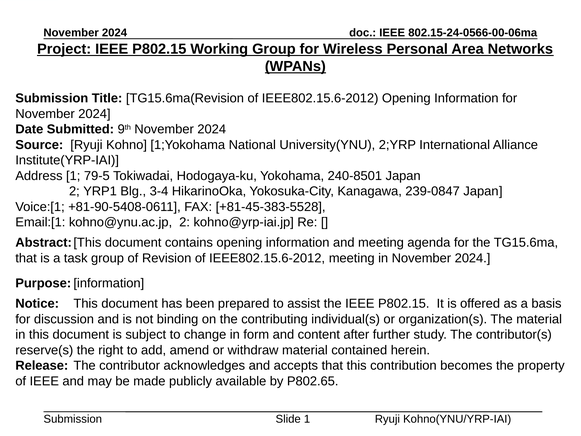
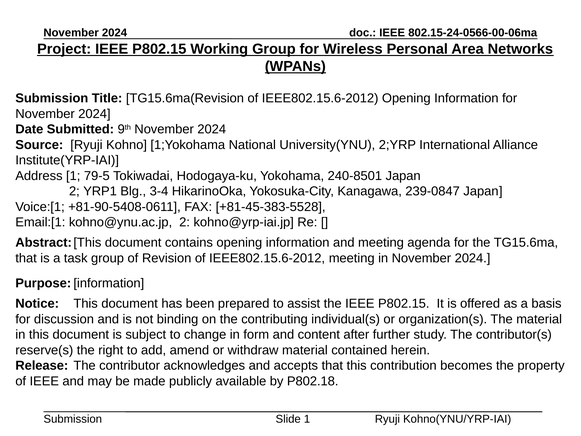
P802.65: P802.65 -> P802.18 (313, 381)
